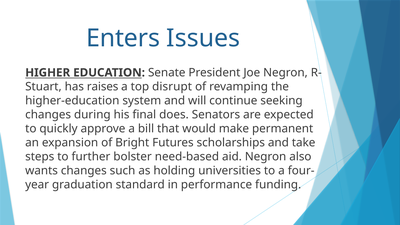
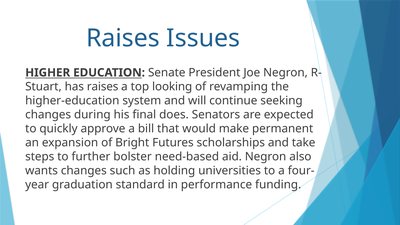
Enters: Enters -> Raises (123, 38)
disrupt: disrupt -> looking (172, 87)
